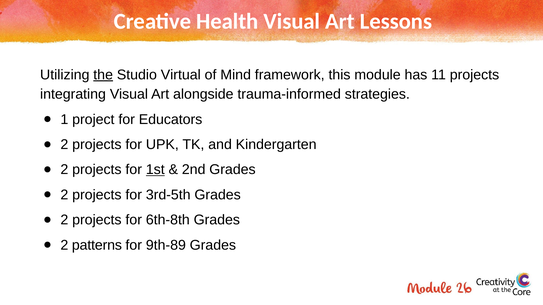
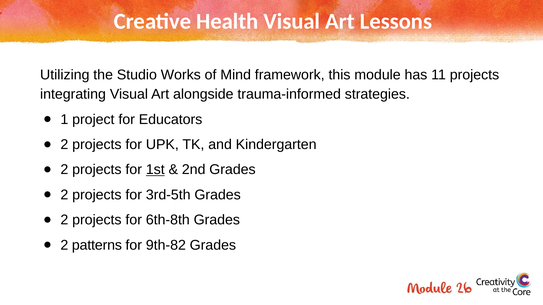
the underline: present -> none (103, 75)
Virtual: Virtual -> Works (181, 75)
9th-89: 9th-89 -> 9th-82 (166, 245)
